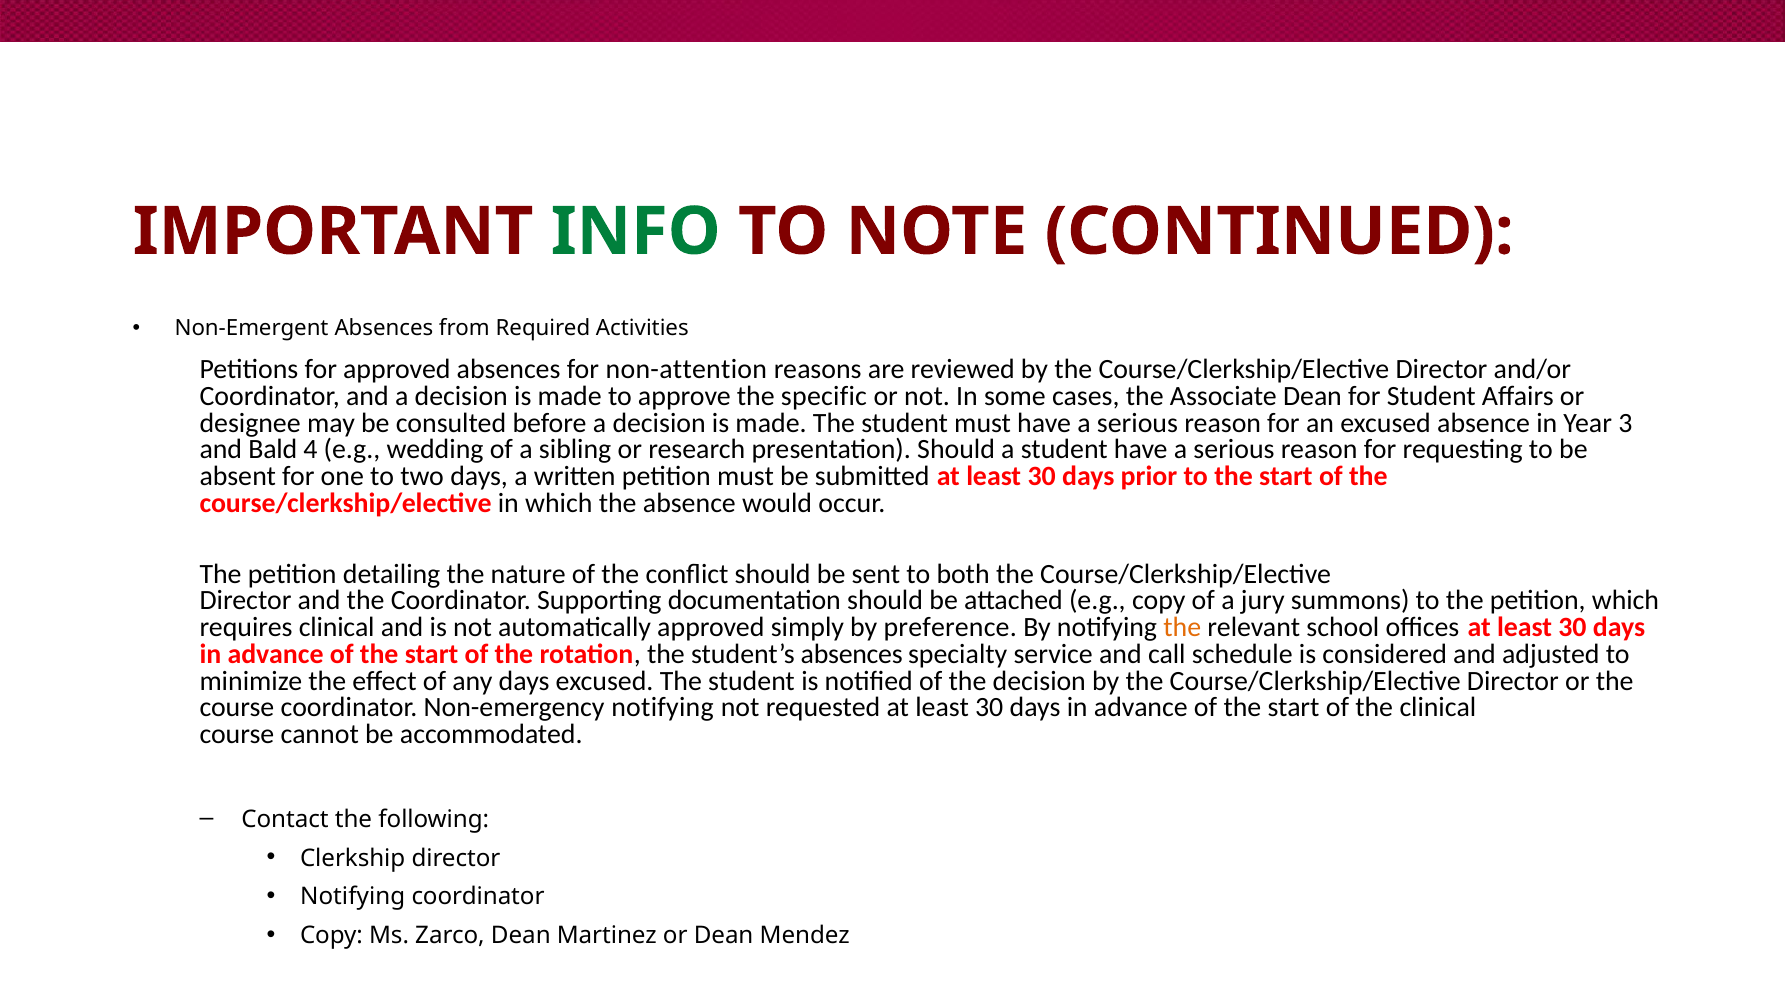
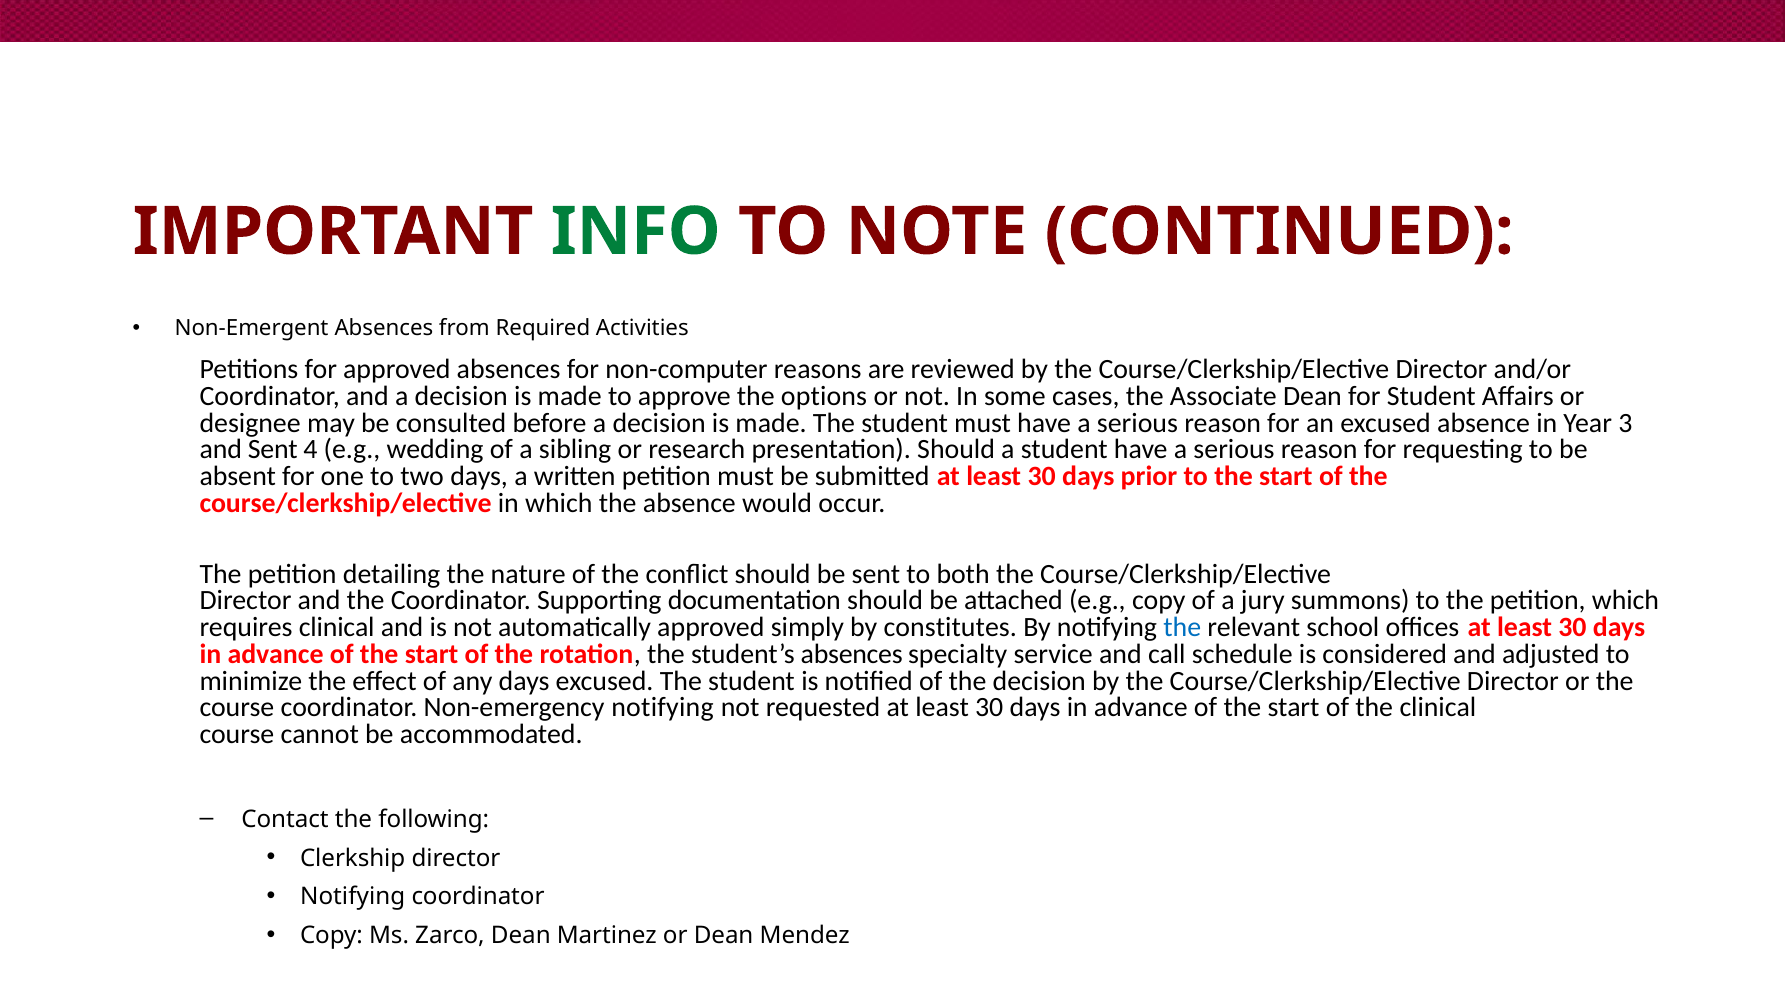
non-attention: non-attention -> non-computer (687, 369)
specific: specific -> options (824, 396)
and Bald: Bald -> Sent (273, 450)
preference: preference -> constitutes (950, 627)
the colour: orange -> blue (1182, 627)
